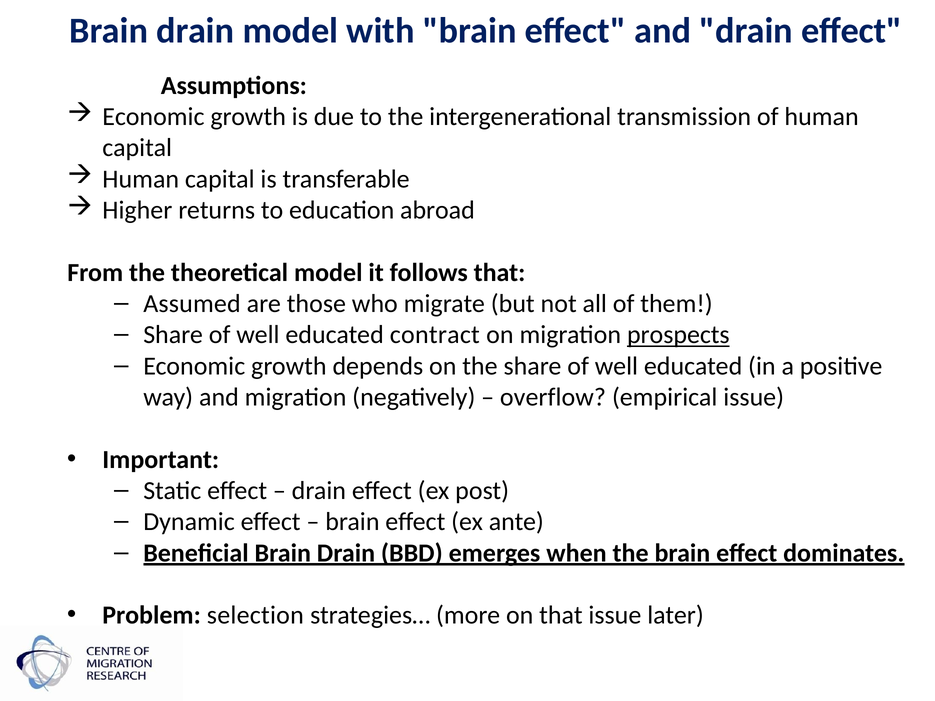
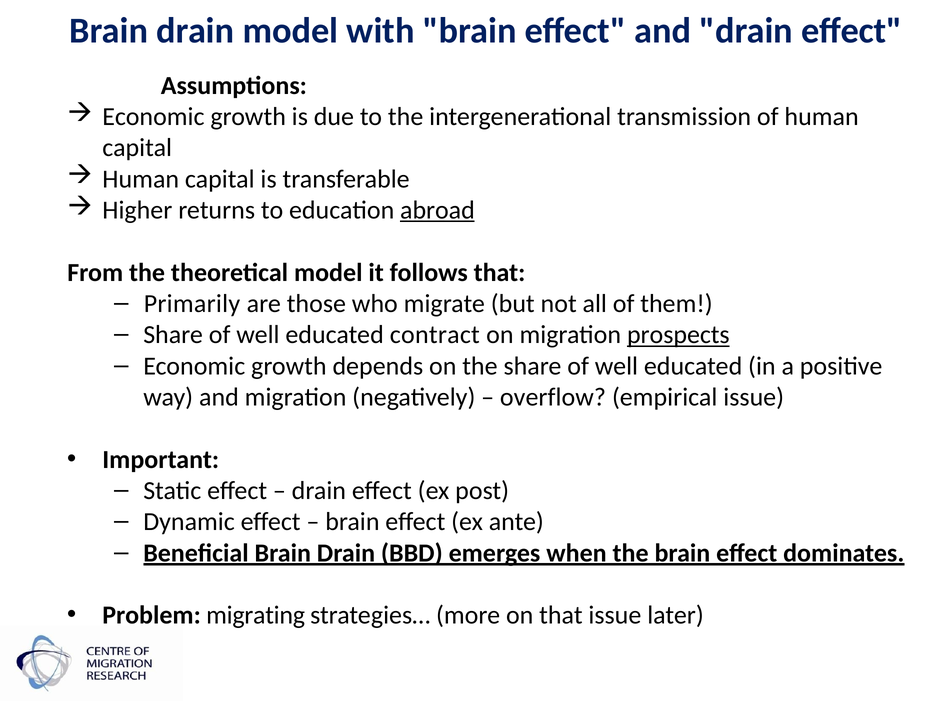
abroad underline: none -> present (437, 210)
Assumed: Assumed -> Primarily (192, 304)
selection: selection -> migrating (256, 616)
